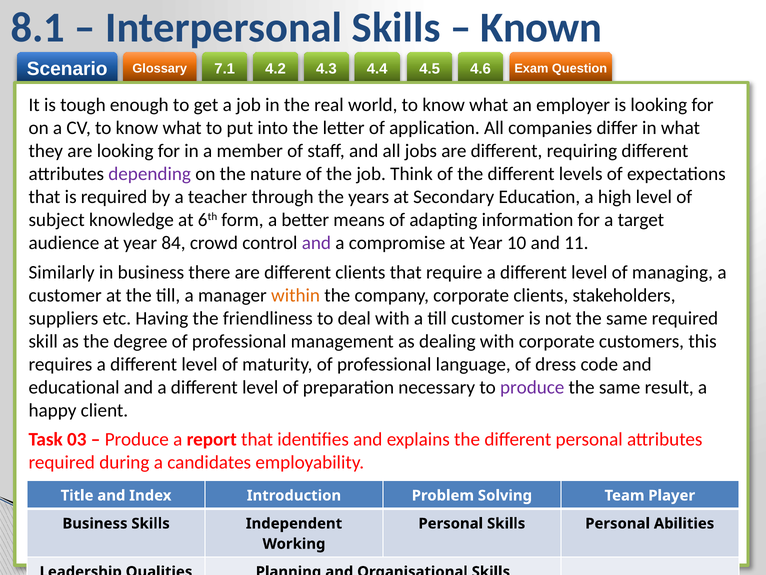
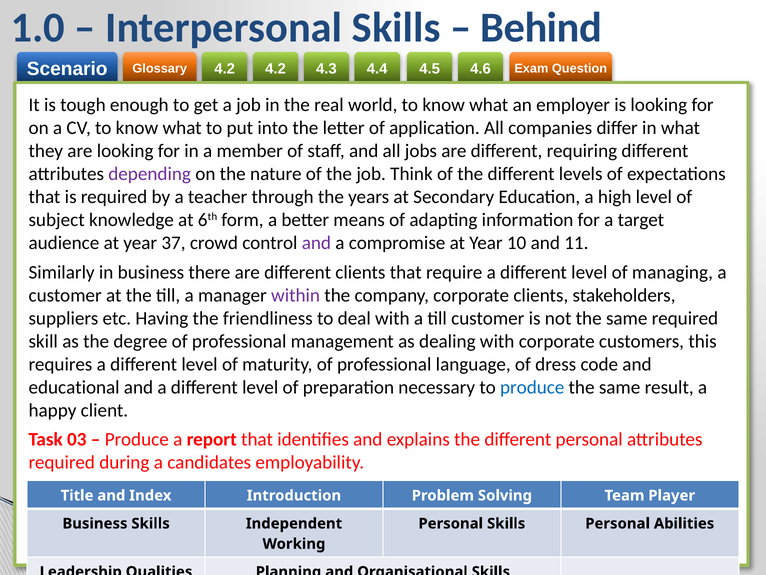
8.1: 8.1 -> 1.0 (38, 28)
Known: Known -> Behind (541, 28)
7.1: 7.1 -> 4.2 (225, 69)
84: 84 -> 37 (174, 243)
within colour: orange -> purple (296, 295)
produce colour: purple -> blue (532, 387)
